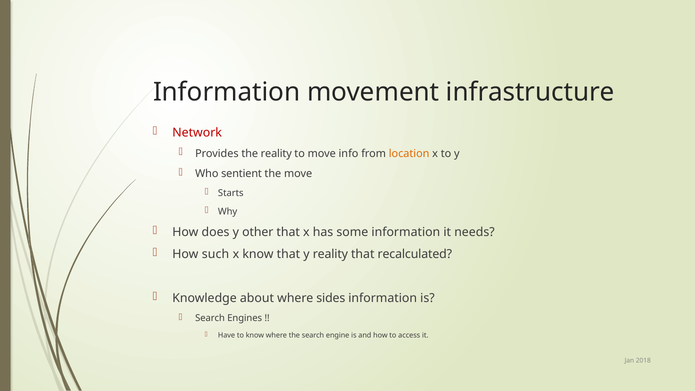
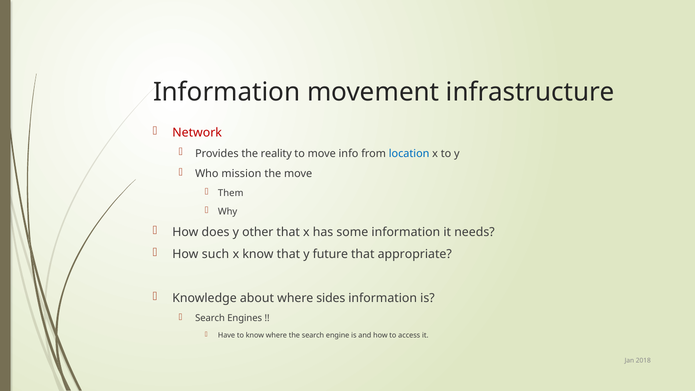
location colour: orange -> blue (409, 154)
sentient: sentient -> mission (241, 174)
Starts: Starts -> Them (231, 193)
y reality: reality -> future (330, 254)
recalculated: recalculated -> appropriate (415, 254)
